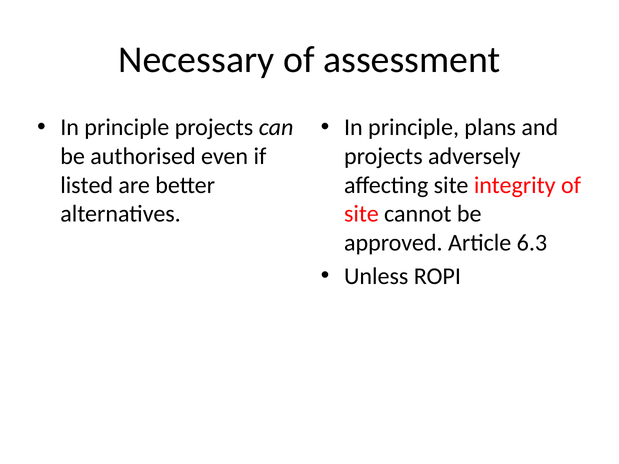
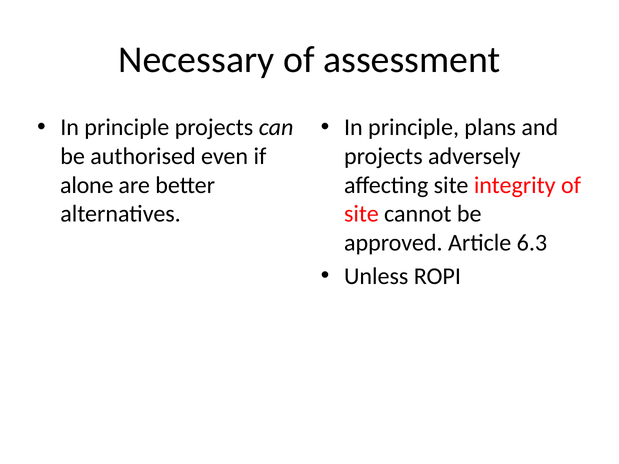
listed: listed -> alone (87, 185)
